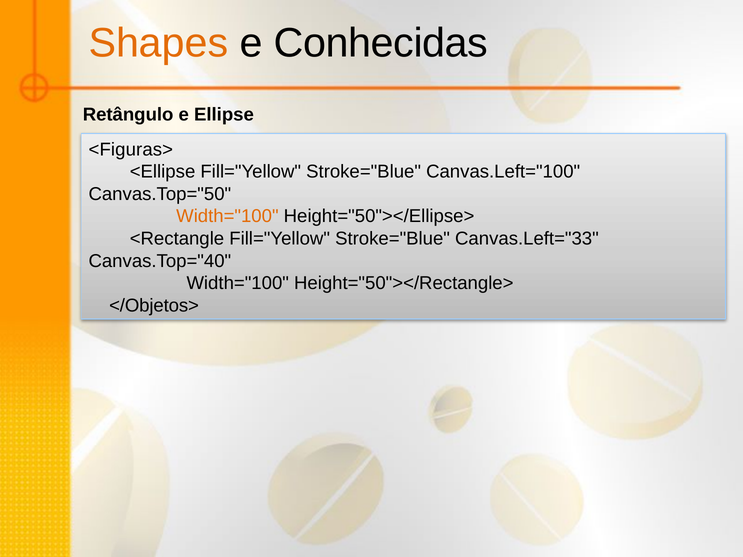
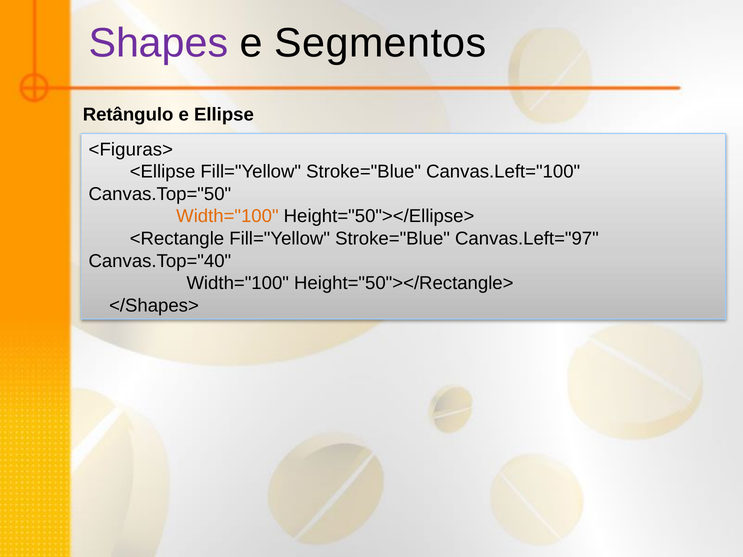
Shapes colour: orange -> purple (158, 43)
Conhecidas: Conhecidas -> Segmentos (380, 43)
Canvas.Left="33: Canvas.Left="33 -> Canvas.Left="97 (527, 239)
</Objetos>: </Objetos> -> </Shapes> (154, 306)
